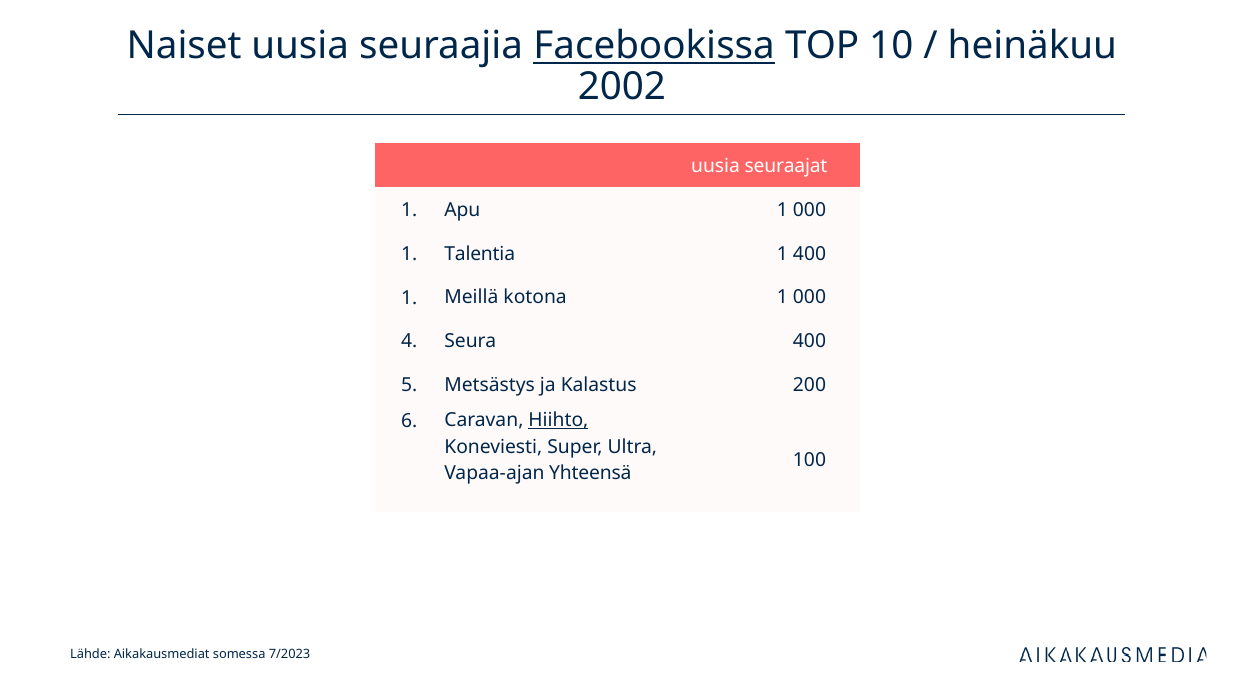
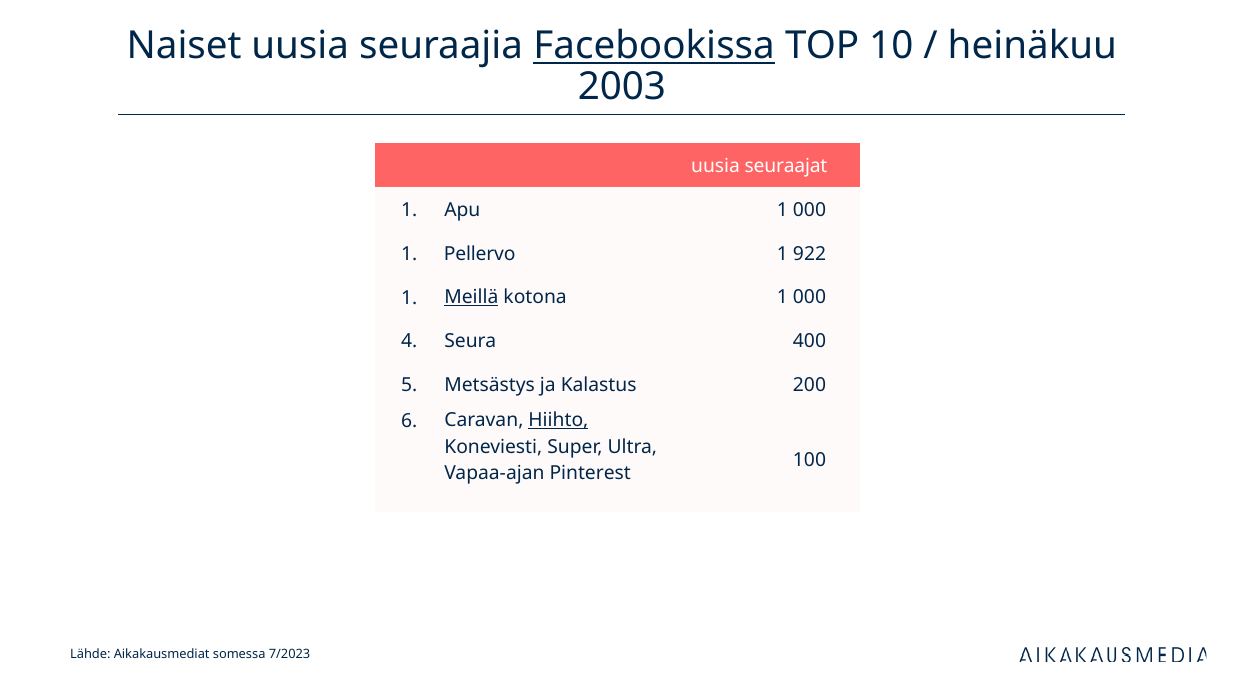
2002: 2002 -> 2003 (622, 87)
Talentia: Talentia -> Pellervo (480, 254)
1 400: 400 -> 922 (810, 254)
Meillä underline: none -> present (471, 297)
Yhteensä: Yhteensä -> Pinterest (590, 473)
